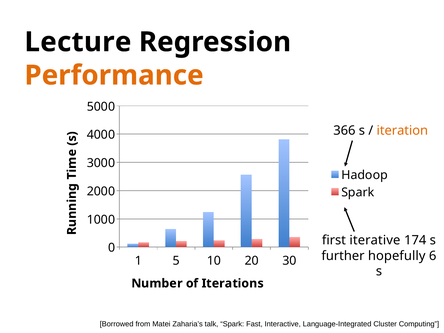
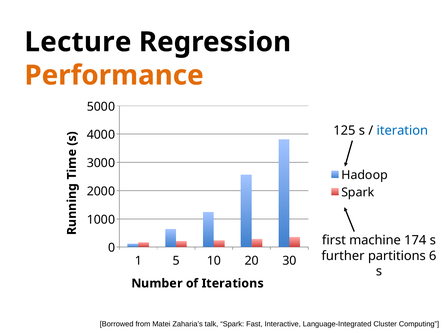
366: 366 -> 125 (344, 130)
iteration colour: orange -> blue (402, 130)
iterative: iterative -> machine (375, 240)
hopefully: hopefully -> partitions (397, 256)
